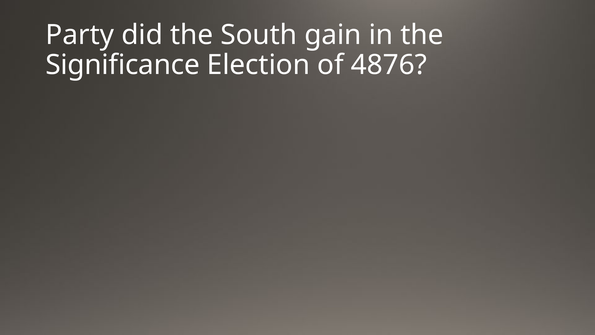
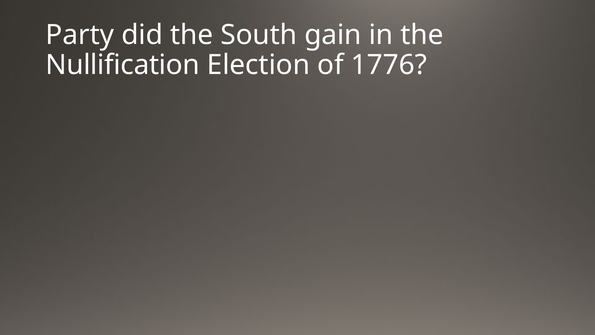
Significance: Significance -> Nullification (123, 65)
4876: 4876 -> 1776 (389, 65)
